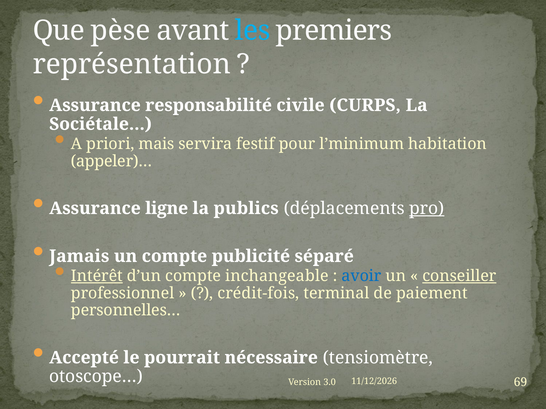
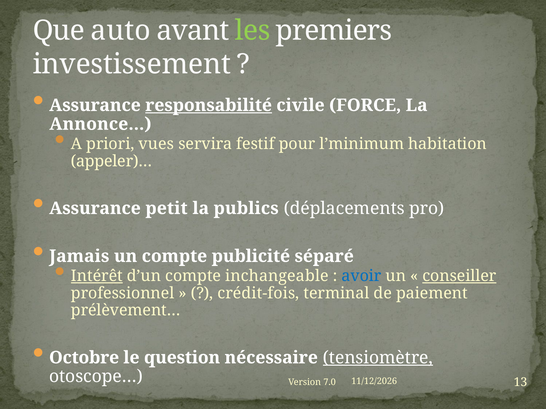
pèse: pèse -> auto (121, 31)
les colour: light blue -> light green (253, 31)
représentation: représentation -> investissement (132, 64)
responsabilité underline: none -> present (209, 105)
CURPS: CURPS -> FORCE (365, 105)
Sociétale…: Sociétale… -> Annonce… (100, 124)
mais: mais -> vues (156, 144)
ligne: ligne -> petit (166, 209)
pro underline: present -> none (427, 209)
personnelles…: personnelles… -> prélèvement… (126, 311)
Accepté: Accepté -> Octobre (84, 358)
pourrait: pourrait -> question (182, 358)
tensiomètre underline: none -> present (378, 358)
69: 69 -> 13 (520, 383)
3.0: 3.0 -> 7.0 (330, 383)
